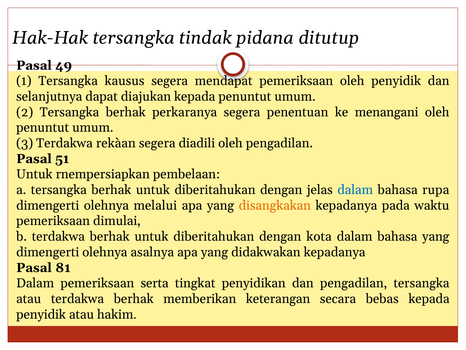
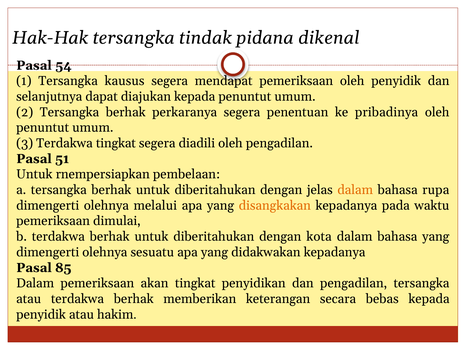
ditutup: ditutup -> dikenal (329, 38)
49: 49 -> 54 (64, 65)
menangani: menangani -> pribadinya (387, 112)
Terdakwa rekàan: rekàan -> tingkat (116, 143)
dalam colour: blue -> orange (355, 190)
asalnya: asalnya -> sesuatu (152, 252)
81: 81 -> 85 (63, 267)
serta: serta -> akan (155, 283)
